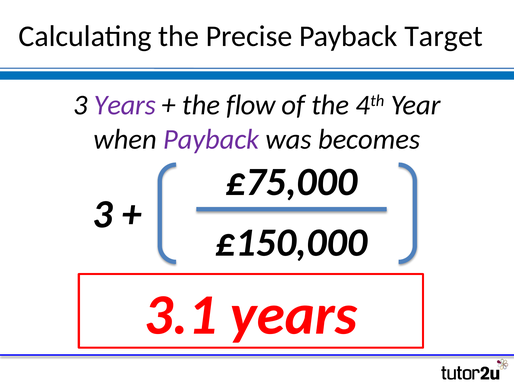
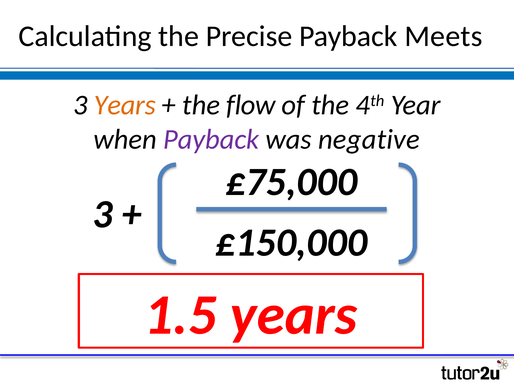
Target: Target -> Meets (444, 36)
Years colour: purple -> orange (125, 105)
becomes: becomes -> negative (369, 139)
3.1: 3.1 -> 1.5 (181, 314)
